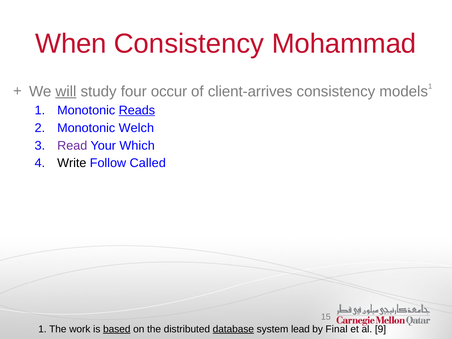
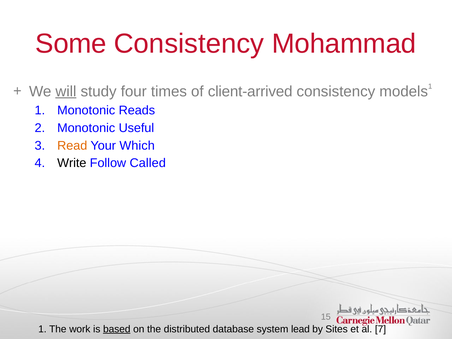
When: When -> Some (71, 44)
occur: occur -> times (169, 91)
client-arrives: client-arrives -> client-arrived (250, 91)
Reads underline: present -> none (137, 110)
Welch: Welch -> Useful (136, 128)
Read colour: purple -> orange (72, 146)
database underline: present -> none (233, 329)
Final: Final -> Sites (337, 329)
9: 9 -> 7 (381, 329)
